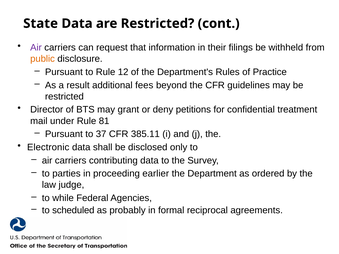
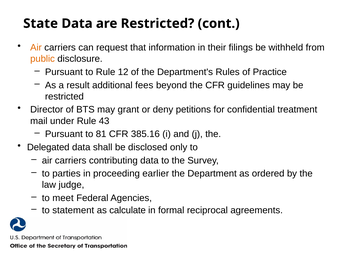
Air colour: purple -> orange (36, 48)
81: 81 -> 43 (104, 121)
37: 37 -> 81 (101, 134)
385.11: 385.11 -> 385.16 (145, 134)
Electronic: Electronic -> Delegated (48, 147)
while: while -> meet (63, 198)
scheduled: scheduled -> statement (73, 211)
probably: probably -> calculate (128, 211)
